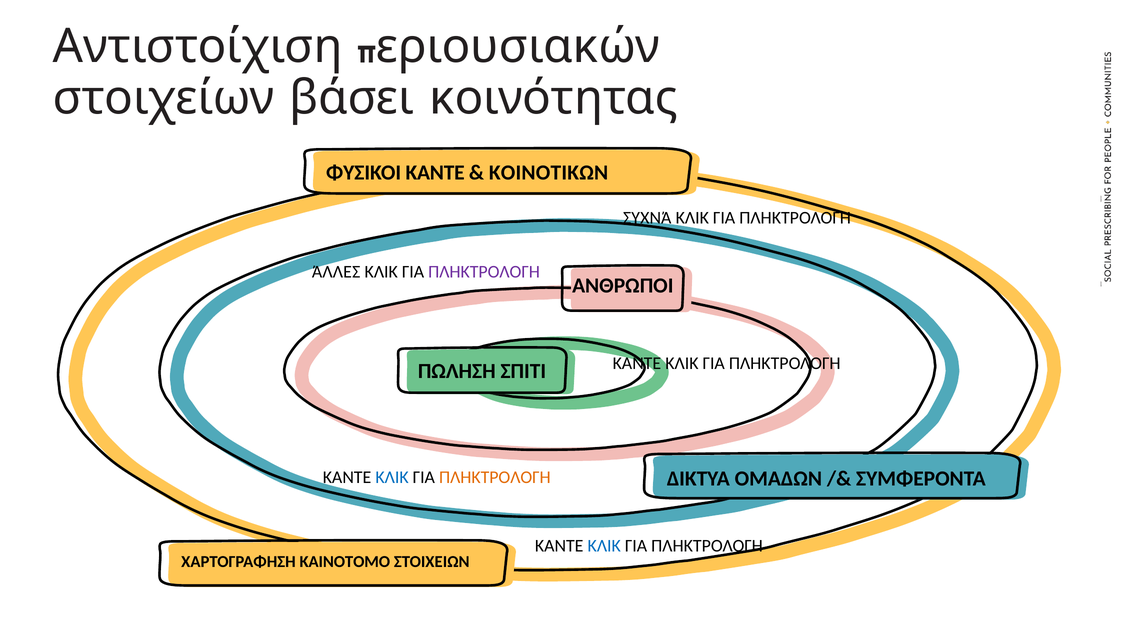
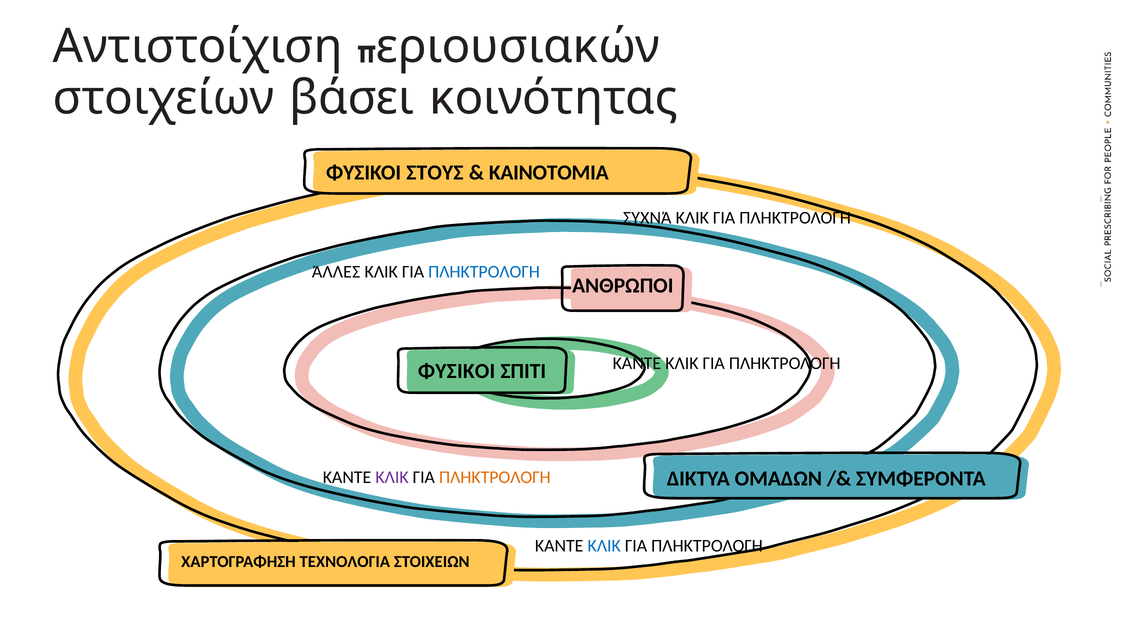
ΦΥΣΙΚΟΙ ΚΑΝΤΕ: ΚΑΝΤΕ -> ΣΤΟΥΣ (435, 173)
ΚΟΙΝΟΤΙΚΩΝ: ΚΟΙΝΟΤΙΚΩΝ -> ΚΑΙΝΟΤΟΜΙΑ (549, 173)
ΠΛΗΚΤΡΟΛΟΓΗ colour: purple -> blue (484, 272)
ΠΩΛΗΣΗ: ΠΩΛΗΣΗ -> ΦΥΣΙΚΟΙ (457, 371)
ΚΛΙΚ colour: blue -> purple (392, 477)
ΚΑΙΝΟΤΟΜΟ: ΚΑΙΝΟΤΟΜΟ -> ΤΕΧΝΟΛΟΓΙΑ (345, 562)
